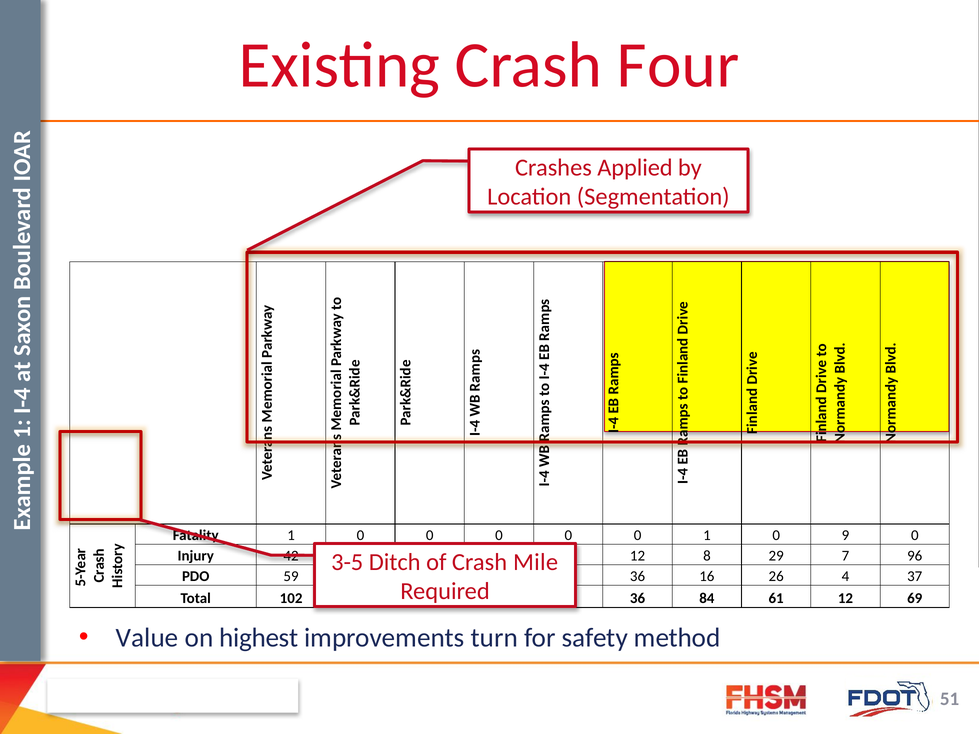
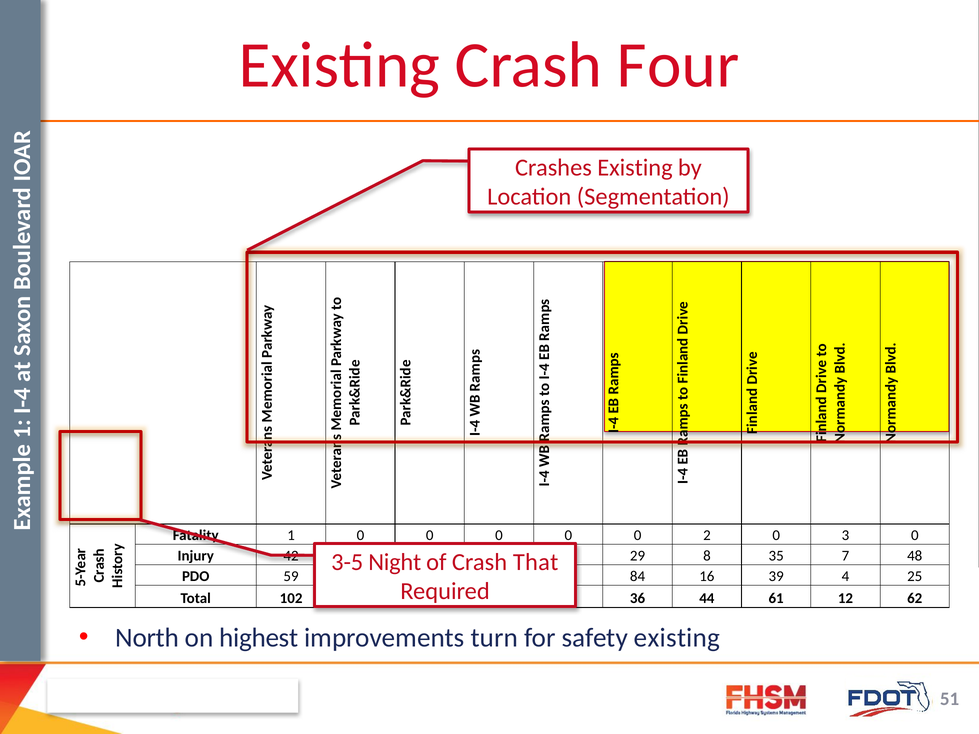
Crashes Applied: Applied -> Existing (635, 168)
0 1: 1 -> 2 (707, 536)
0 9: 9 -> 3 (846, 536)
12: 12 -> 29 (638, 556)
8 29: 29 -> 35 (776, 556)
96: 96 -> 48 (915, 556)
Ditch: Ditch -> Night (395, 562)
Mile: Mile -> That (536, 562)
36: 36 -> 84 (638, 576)
26: 26 -> 39 (776, 576)
37: 37 -> 25 (915, 576)
84: 84 -> 44 (707, 599)
69: 69 -> 62 (915, 599)
Value: Value -> North (147, 638)
safety method: method -> existing (677, 638)
